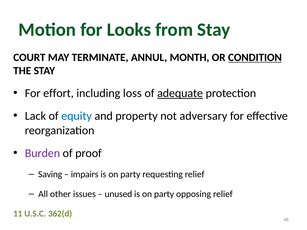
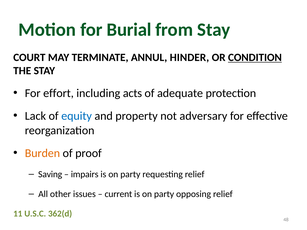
Looks: Looks -> Burial (129, 30)
MONTH: MONTH -> HINDER (189, 58)
loss: loss -> acts (132, 93)
adequate underline: present -> none (180, 93)
Burden colour: purple -> orange (42, 153)
unused: unused -> current (118, 194)
